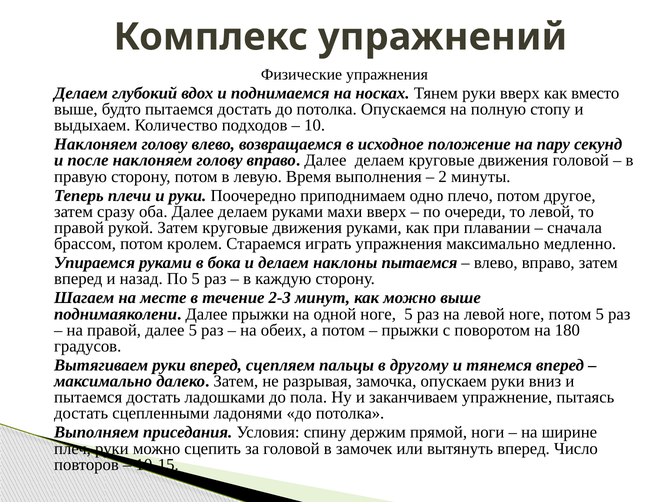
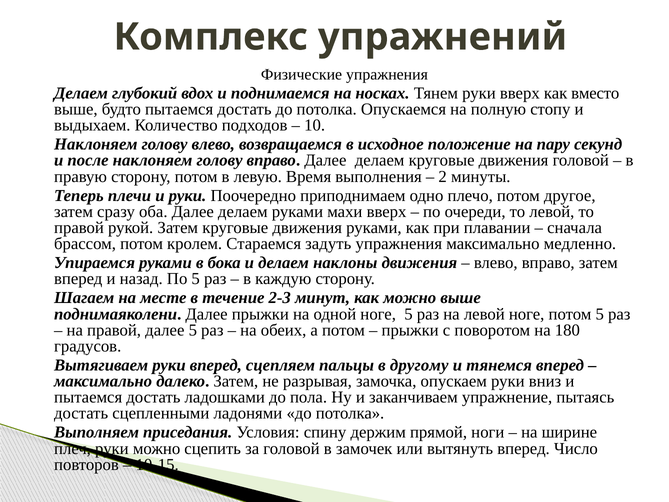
играть: играть -> задуть (328, 244)
наклоны пытаемся: пытаемся -> движения (419, 263)
